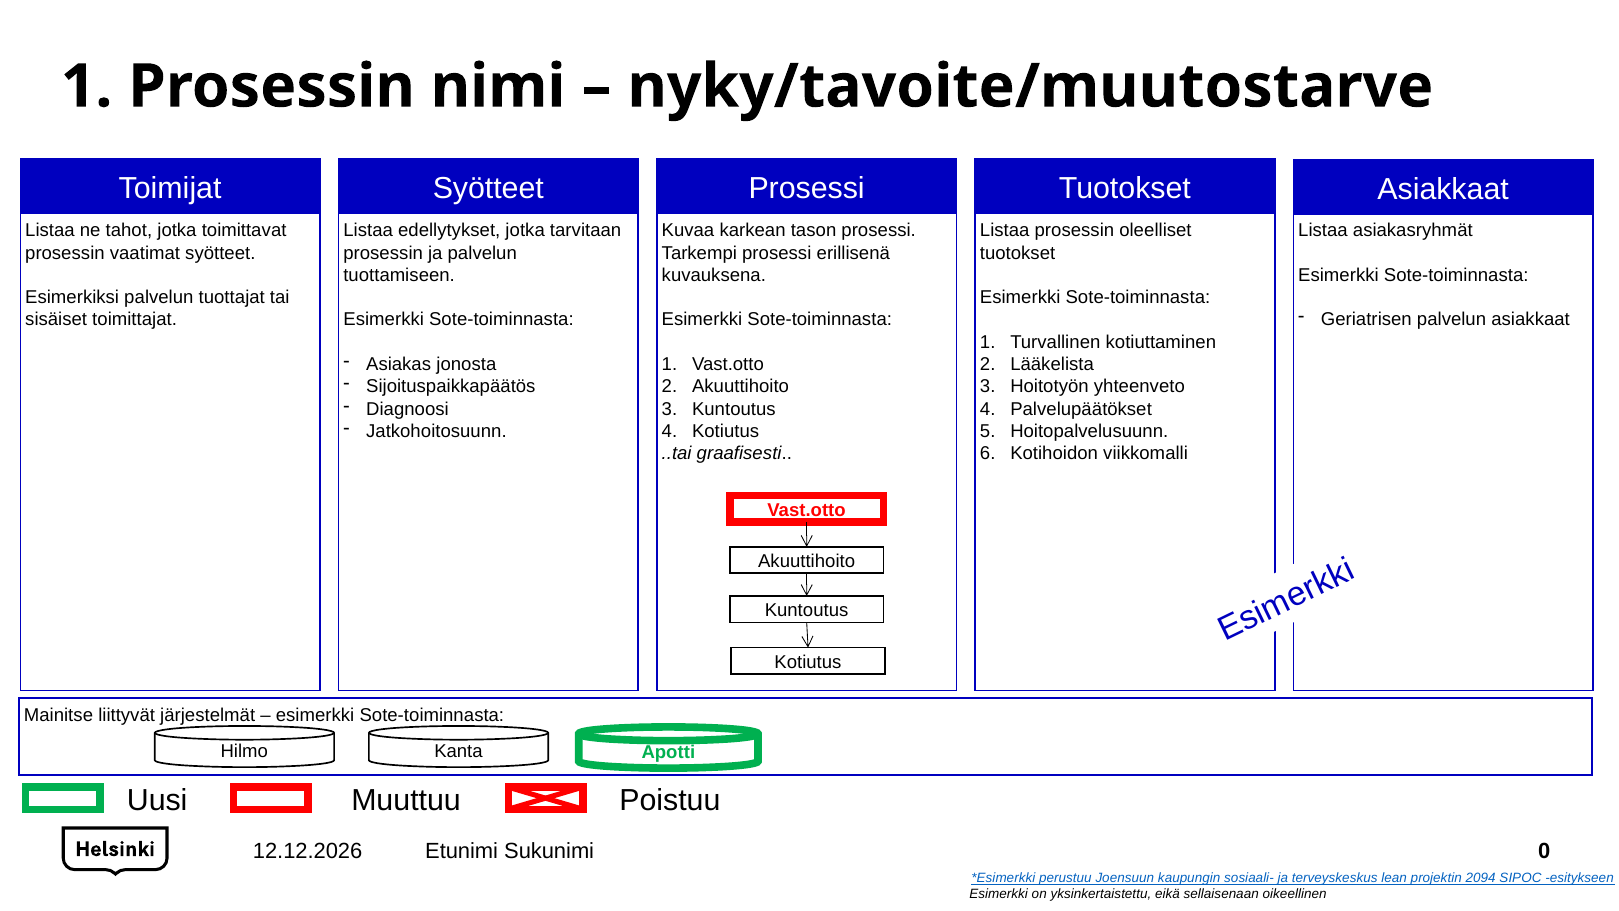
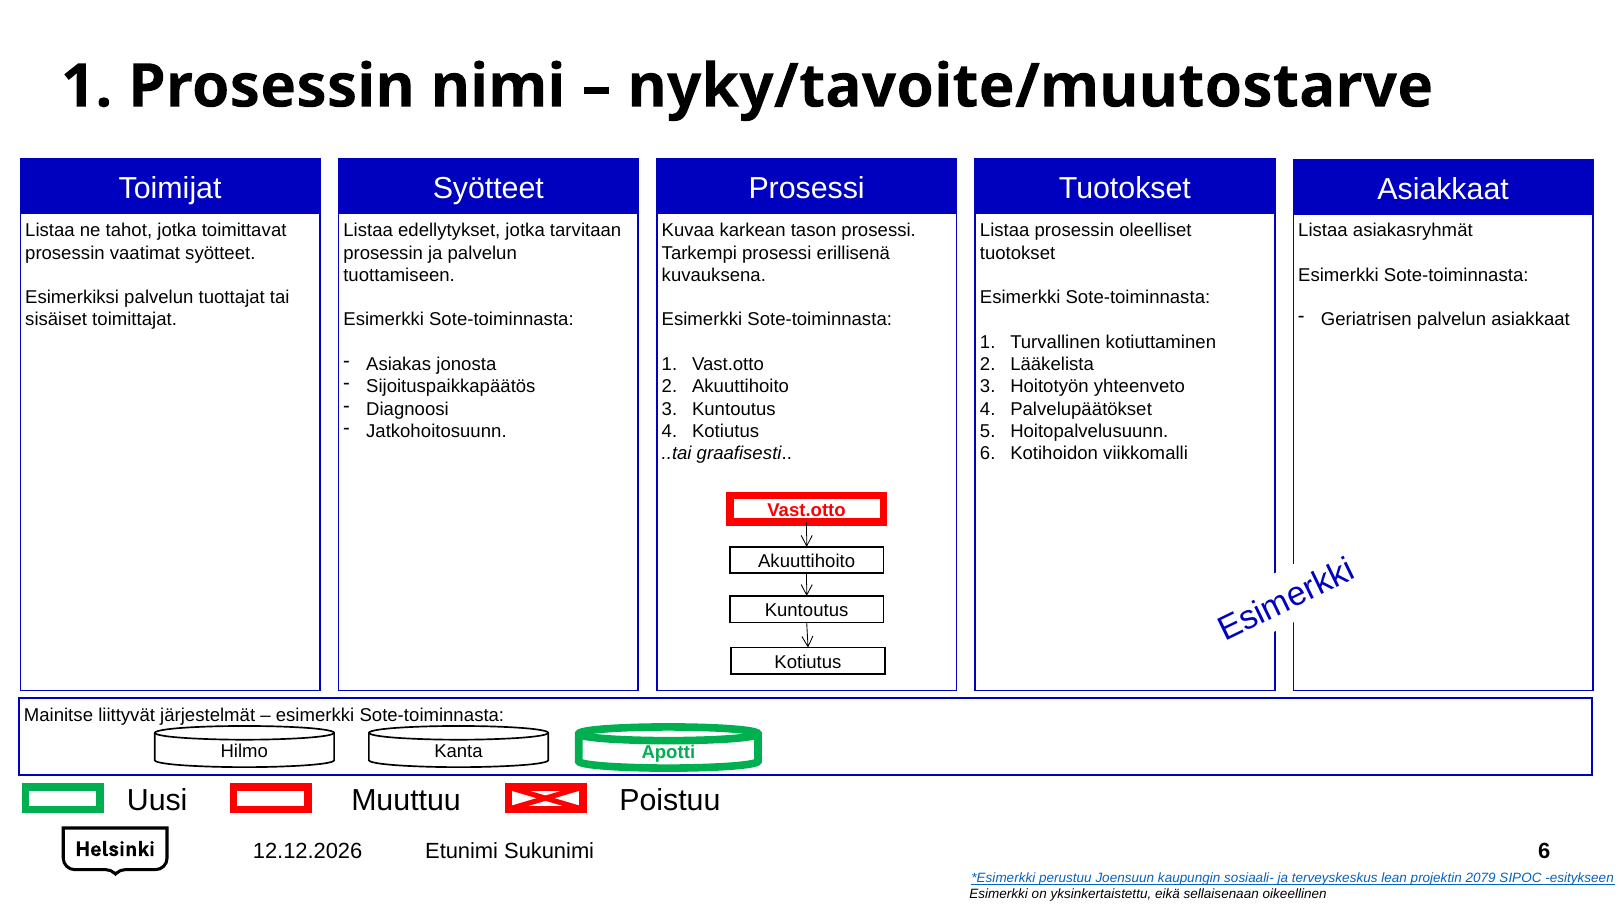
Sukunimi 0: 0 -> 6 (1544, 851)
2094: 2094 -> 2079 (1481, 878)
